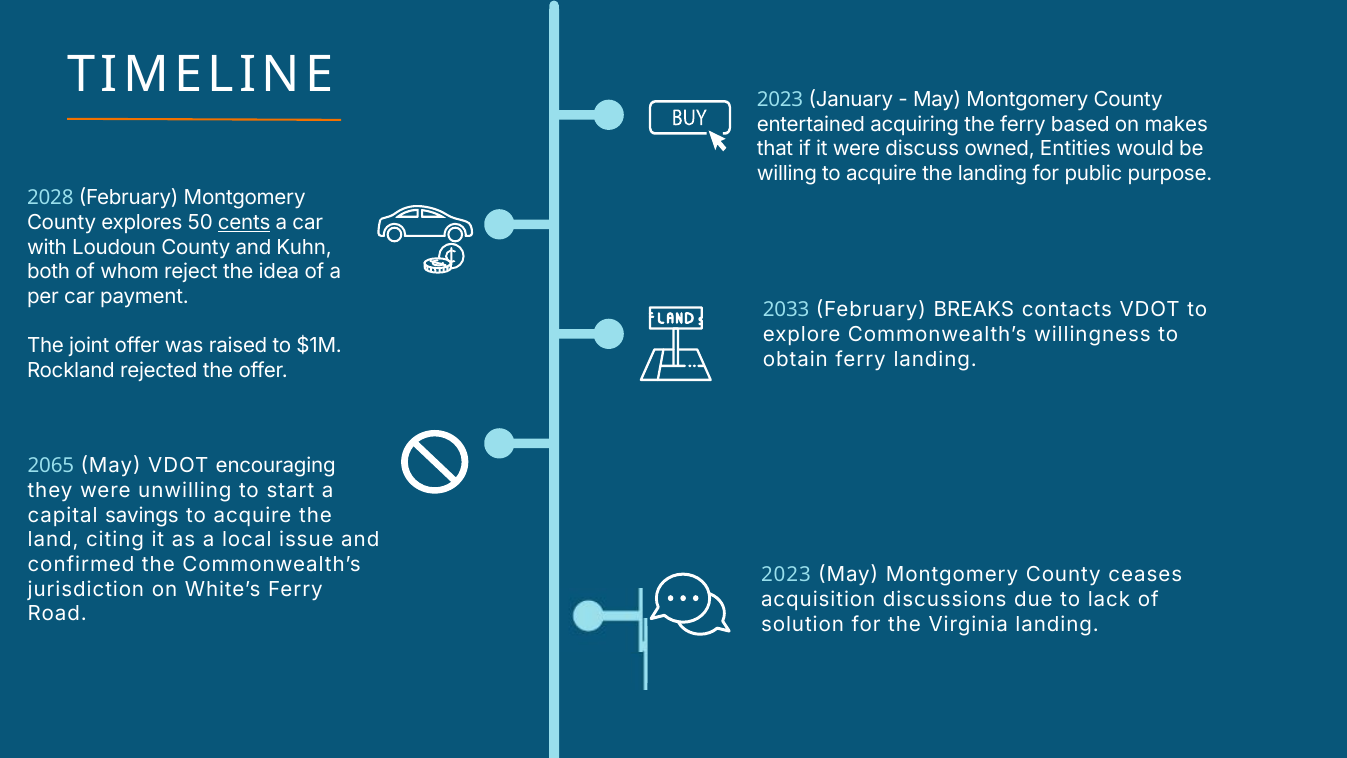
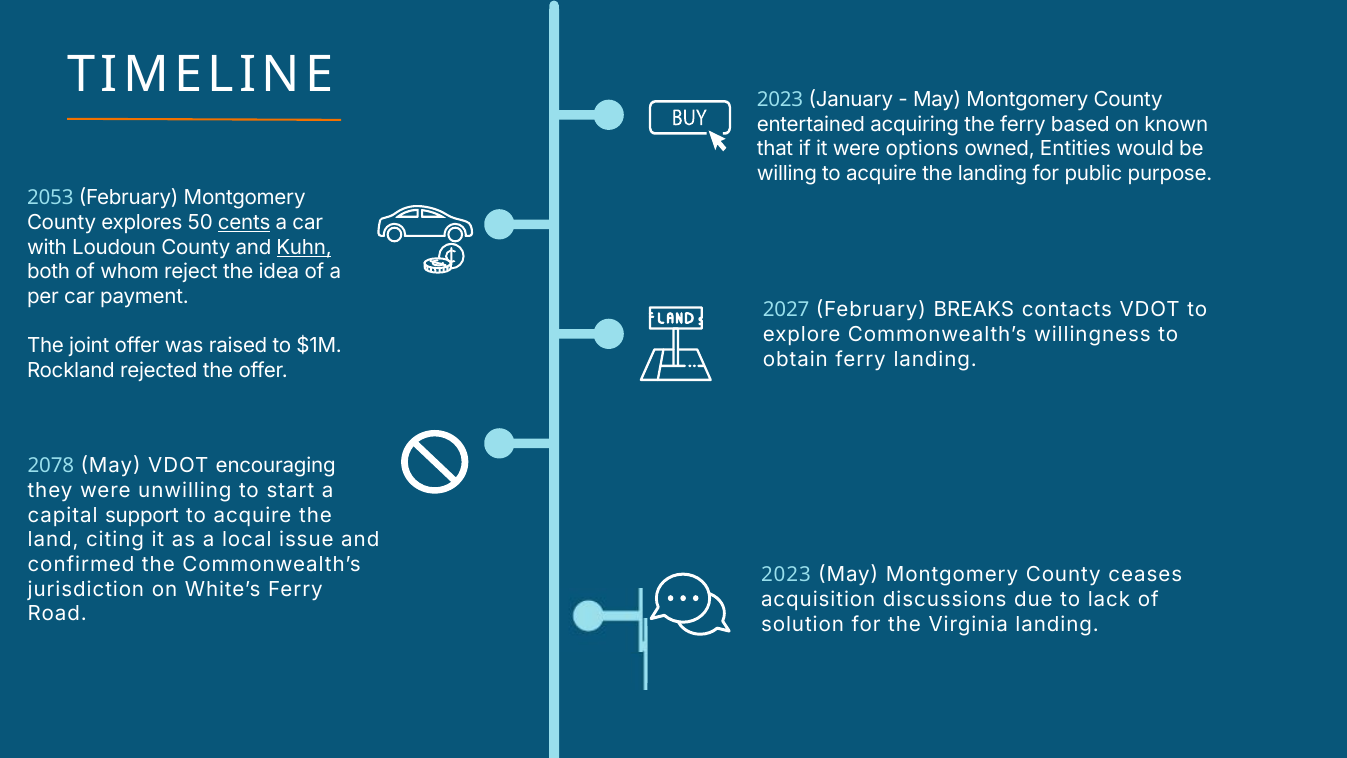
makes: makes -> known (1176, 124)
discuss: discuss -> options (922, 149)
2028: 2028 -> 2053 (50, 198)
Kuhn underline: none -> present (304, 247)
2033: 2033 -> 2027 (786, 310)
2065: 2065 -> 2078 (51, 466)
savings: savings -> support (142, 515)
